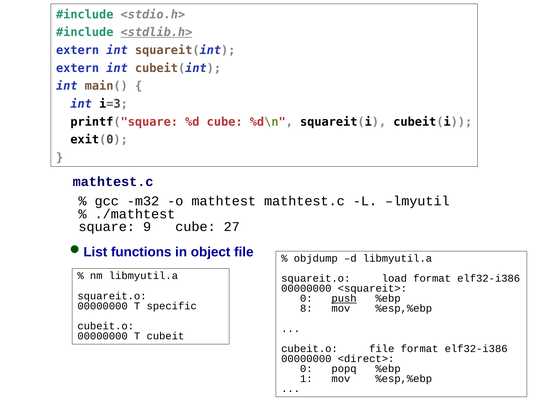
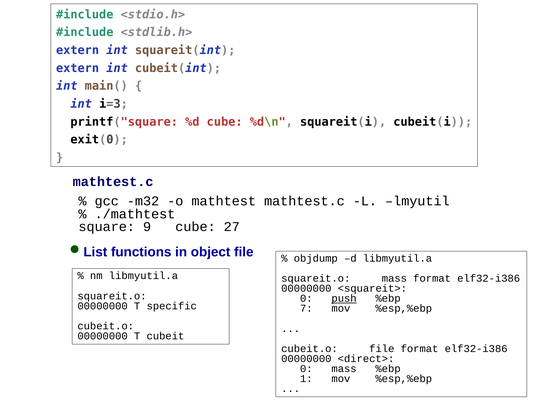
<stdlib.h> underline: present -> none (156, 32)
squareit.o load: load -> mass (394, 279)
8: 8 -> 7 (306, 309)
0 popq: popq -> mass (344, 369)
